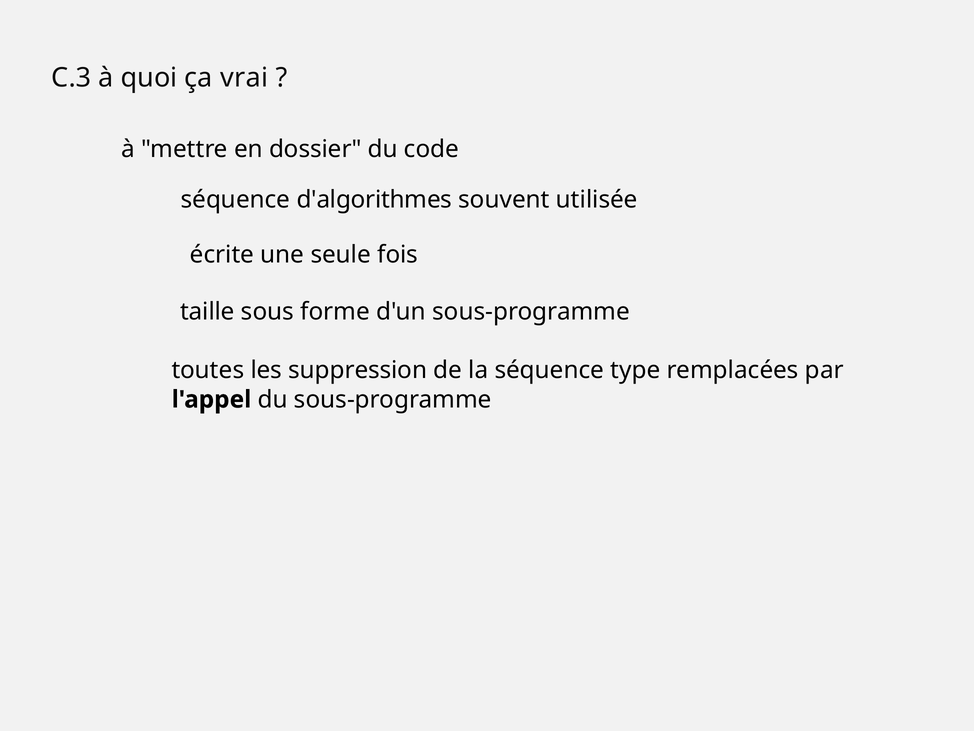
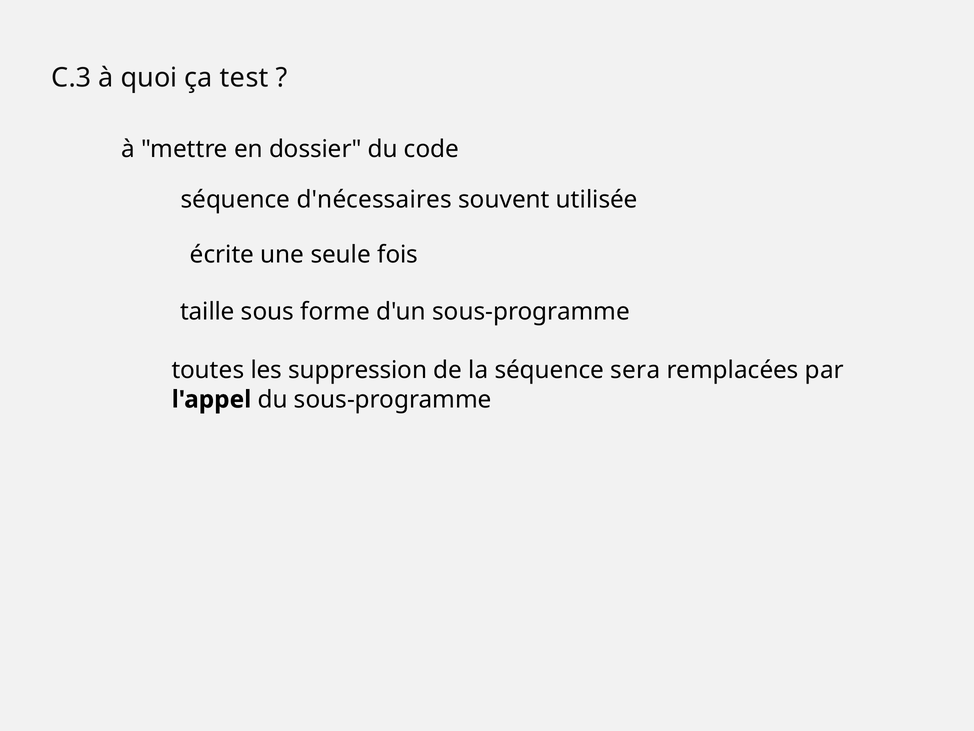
vrai: vrai -> test (244, 78)
d'algorithmes: d'algorithmes -> d'nécessaires (374, 200)
type: type -> sera (635, 370)
